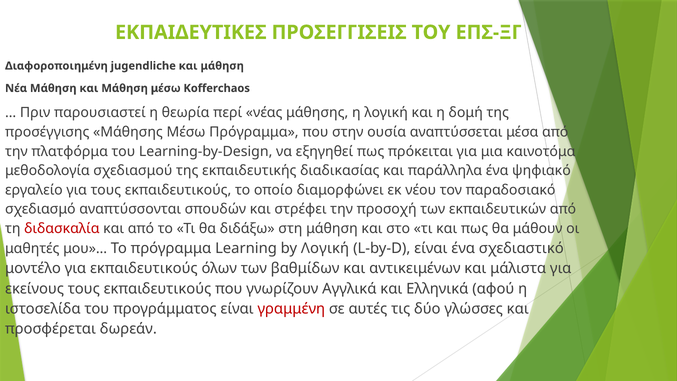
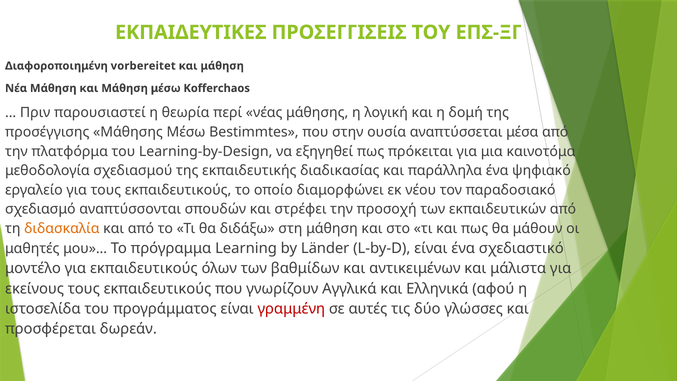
jugendliche: jugendliche -> vorbereitet (143, 66)
Μέσω Πρόγραμμα: Πρόγραμμα -> Bestimmtes (254, 132)
διδασκαλία colour: red -> orange (62, 229)
by Λογική: Λογική -> Länder (325, 248)
